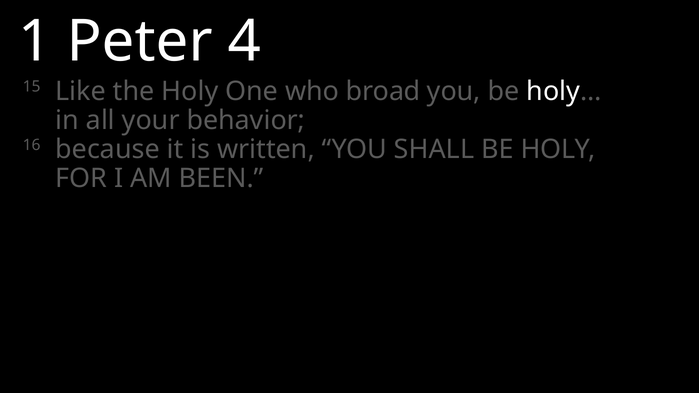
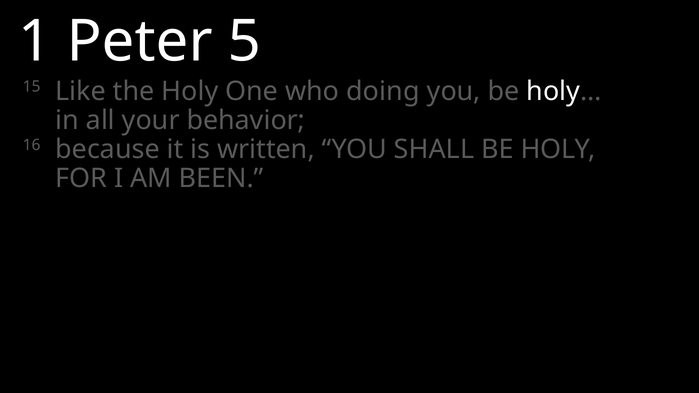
4: 4 -> 5 (244, 42)
broad: broad -> doing (383, 91)
